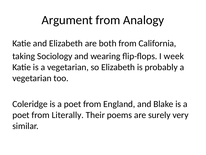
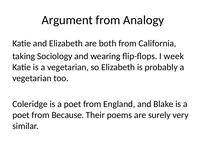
Literally: Literally -> Because (68, 115)
